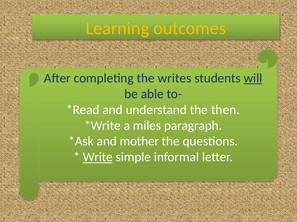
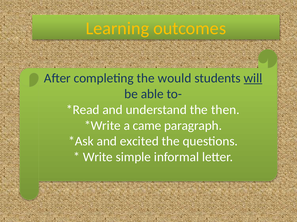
writes: writes -> would (175, 78)
miles: miles -> came (147, 126)
mother: mother -> excited (139, 142)
Write underline: present -> none (98, 158)
